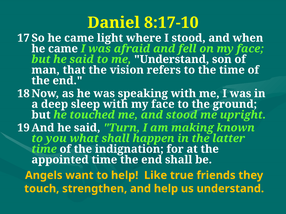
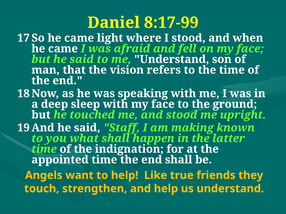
8:17-10: 8:17-10 -> 8:17-99 (171, 23)
Turn: Turn -> Staff (122, 128)
